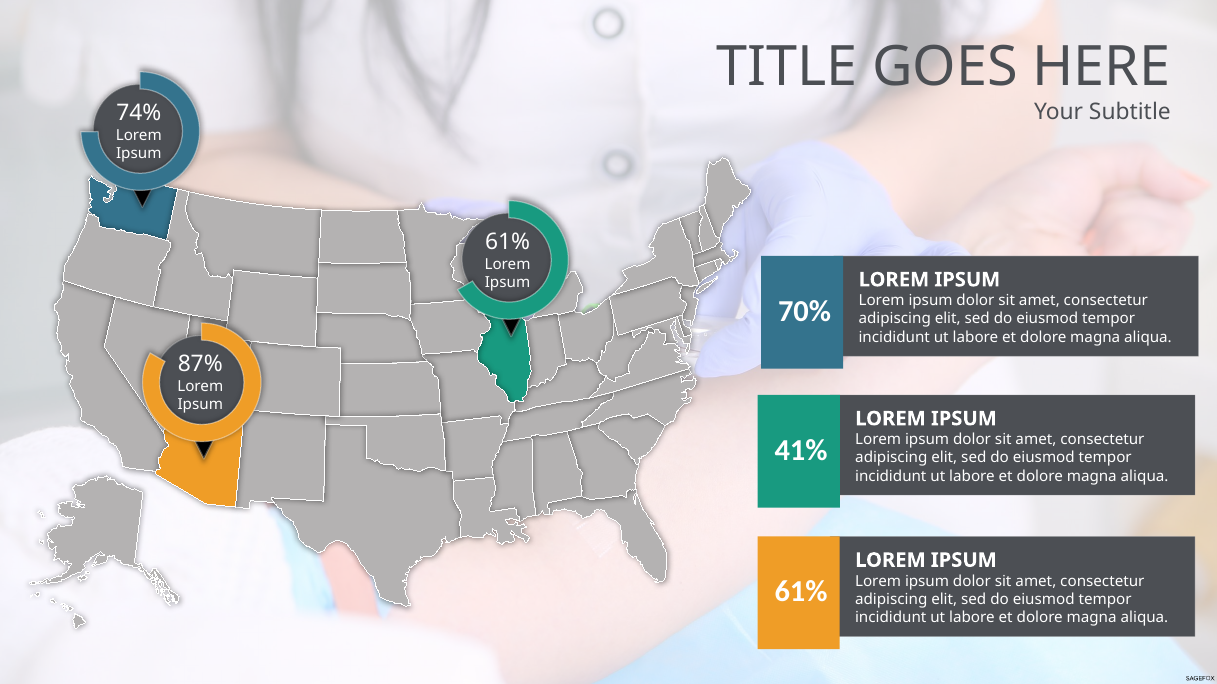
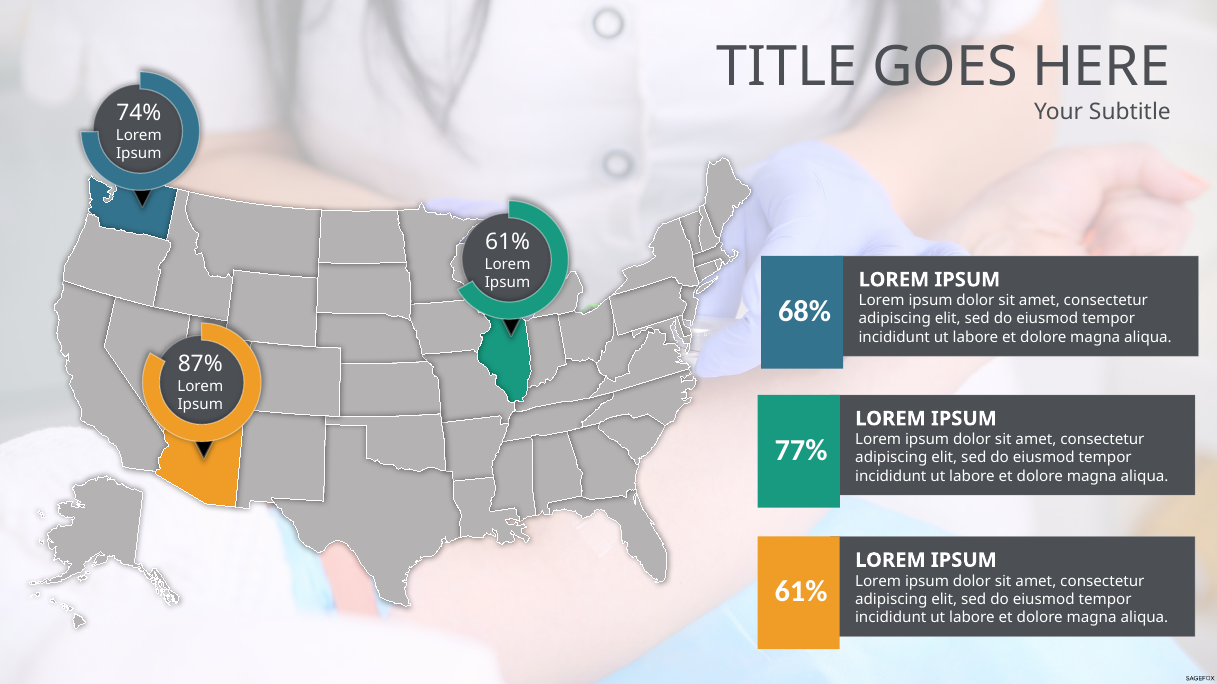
70%: 70% -> 68% (804, 312)
41%: 41% -> 77% (801, 451)
